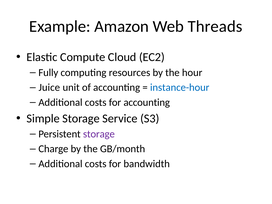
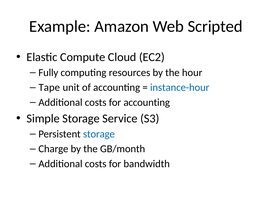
Threads: Threads -> Scripted (215, 26)
Juice: Juice -> Tape (49, 88)
storage colour: purple -> blue (99, 134)
